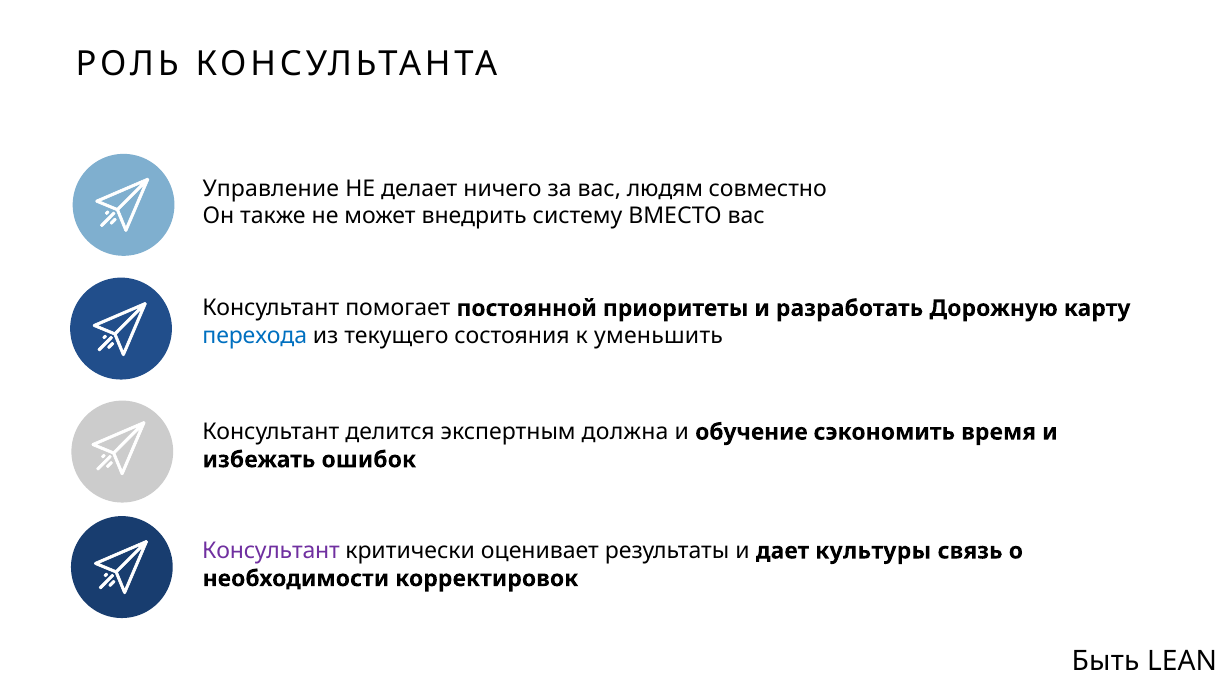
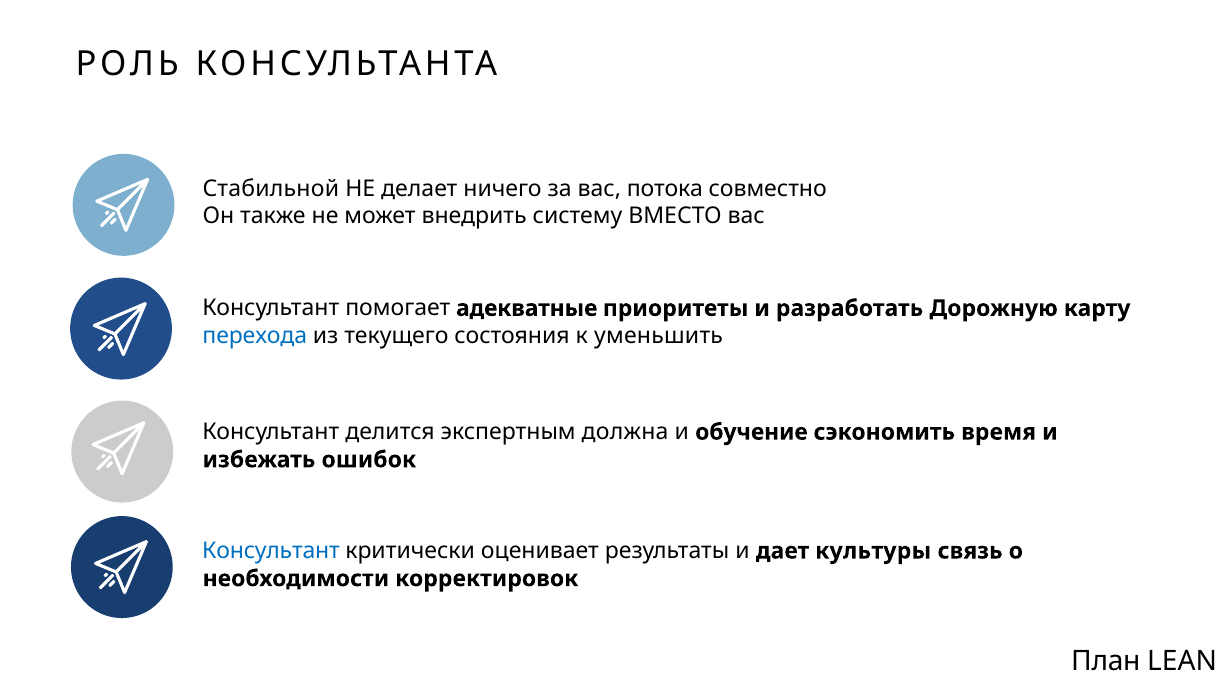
Управление: Управление -> Стабильной (271, 189)
людям: людям -> потока (665, 189)
постоянной: постоянной -> адекватные (527, 309)
Консультант colour: purple -> blue (271, 551)
Быть: Быть -> План (1106, 662)
